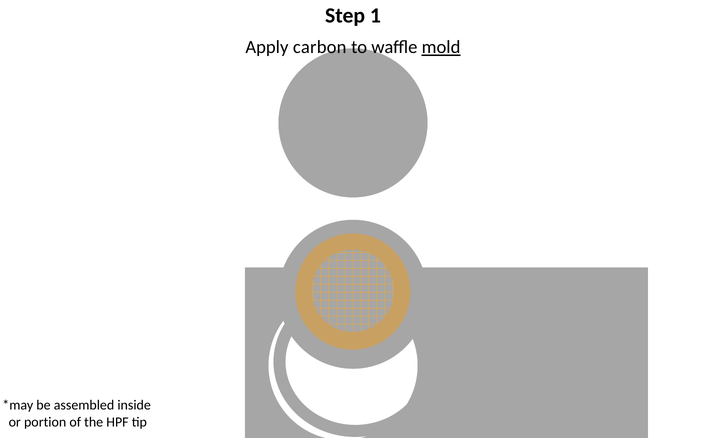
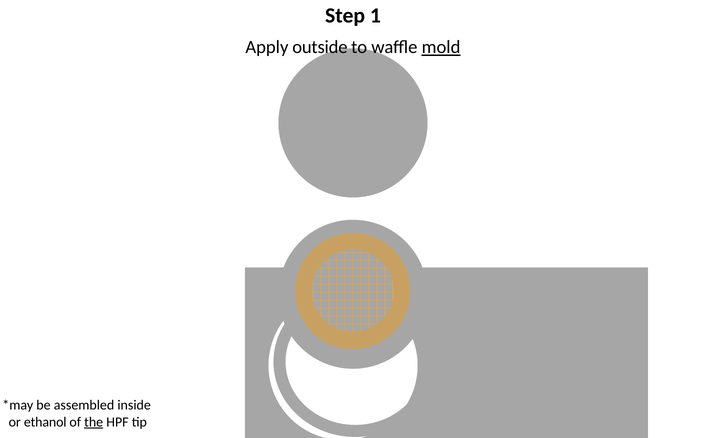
carbon: carbon -> outside (320, 47)
portion: portion -> ethanol (45, 422)
the underline: none -> present (94, 422)
